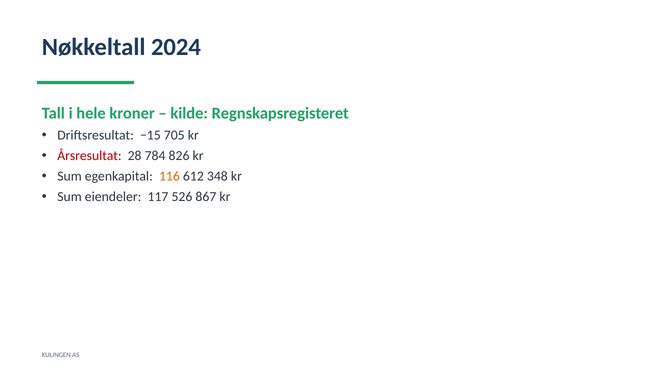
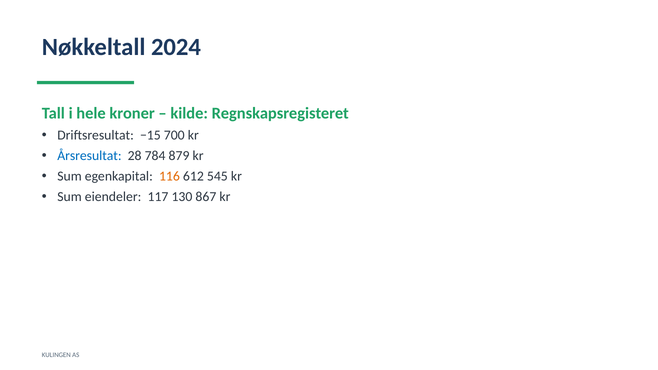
705: 705 -> 700 (174, 135)
Årsresultat colour: red -> blue (89, 156)
826: 826 -> 879 (179, 156)
348: 348 -> 545 (217, 176)
526: 526 -> 130 (182, 197)
